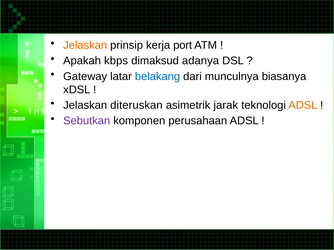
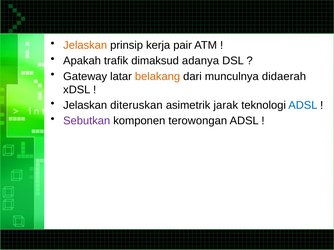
port: port -> pair (183, 45)
kbps: kbps -> trafik (116, 61)
belakang colour: blue -> orange (158, 76)
biasanya: biasanya -> didaerah (284, 76)
ADSL colour: orange -> blue (303, 105)
perusahaan: perusahaan -> terowongan (198, 121)
